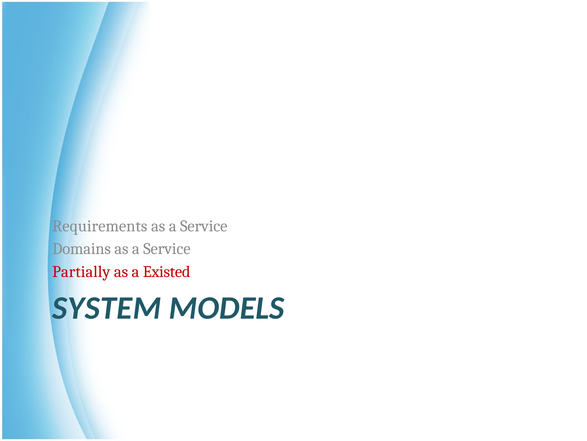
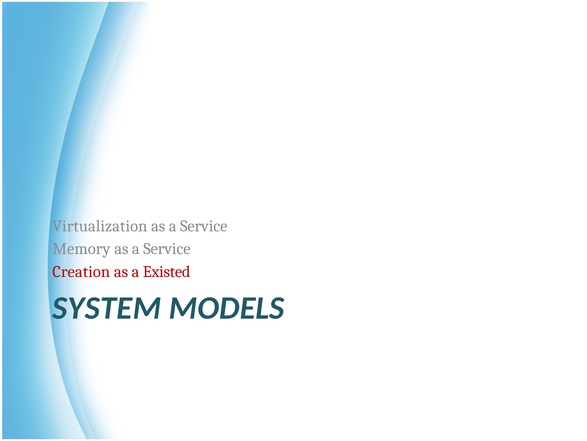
Requirements: Requirements -> Virtualization (100, 226)
Domains: Domains -> Memory (81, 248)
Partially: Partially -> Creation (81, 271)
